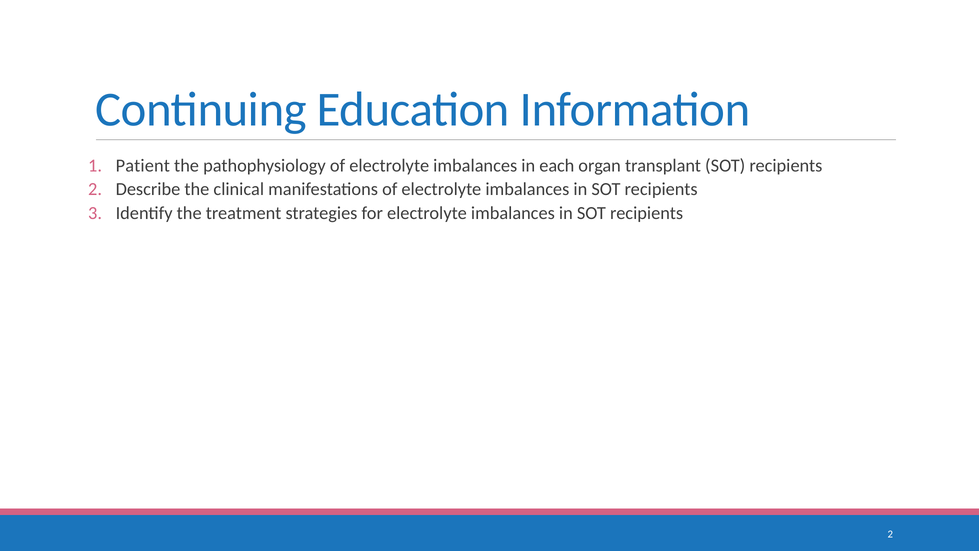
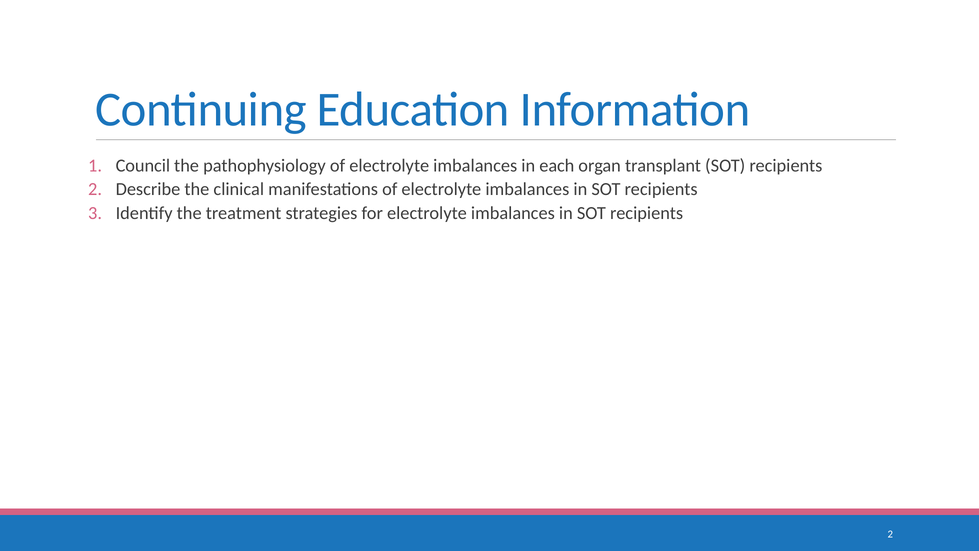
Patient: Patient -> Council (143, 166)
